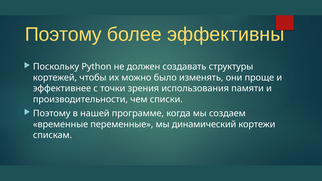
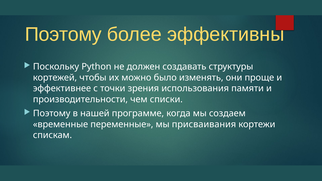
динамический: динамический -> присваивания (204, 124)
